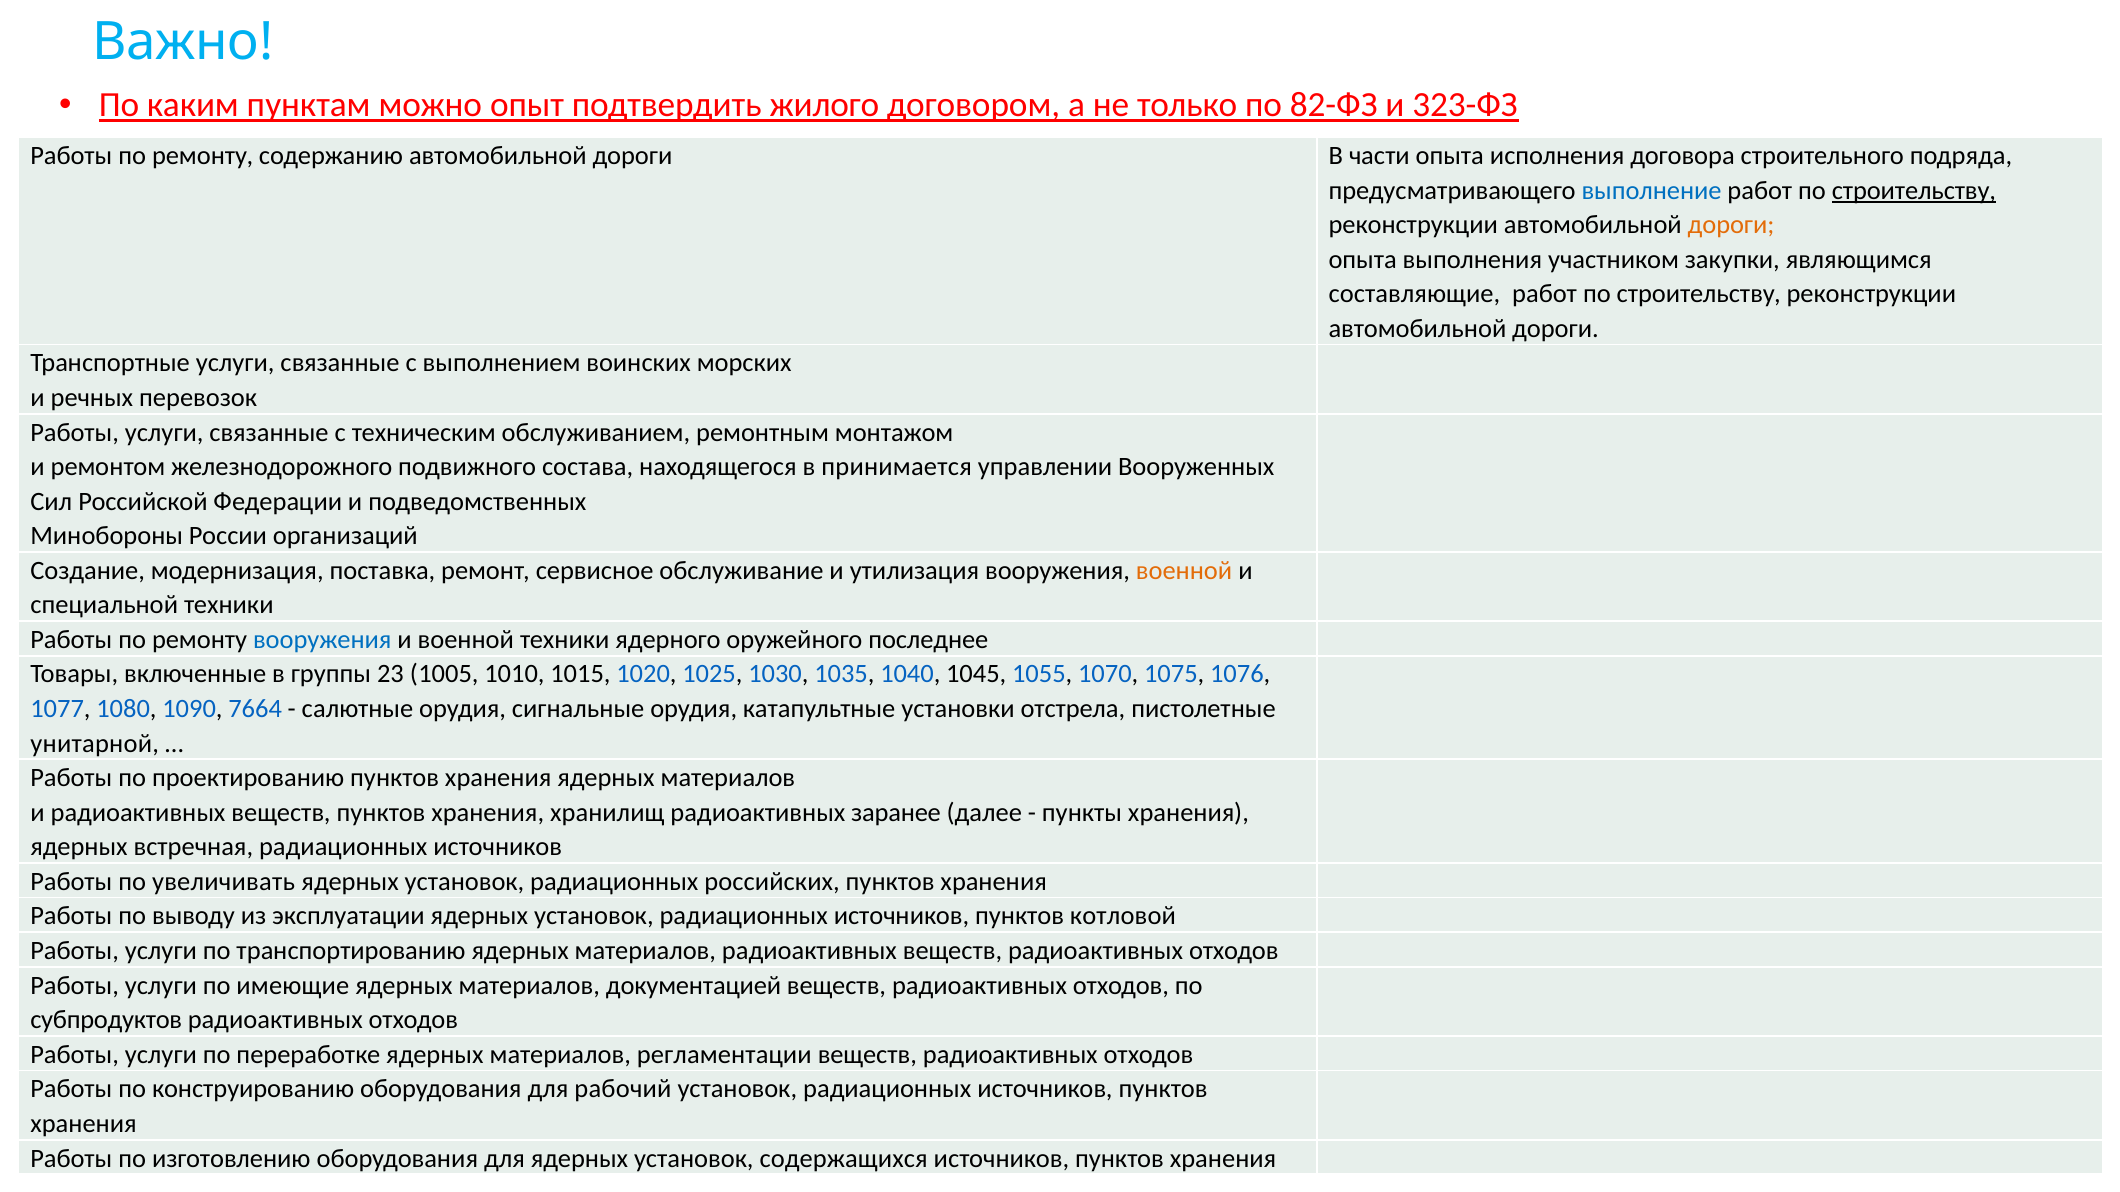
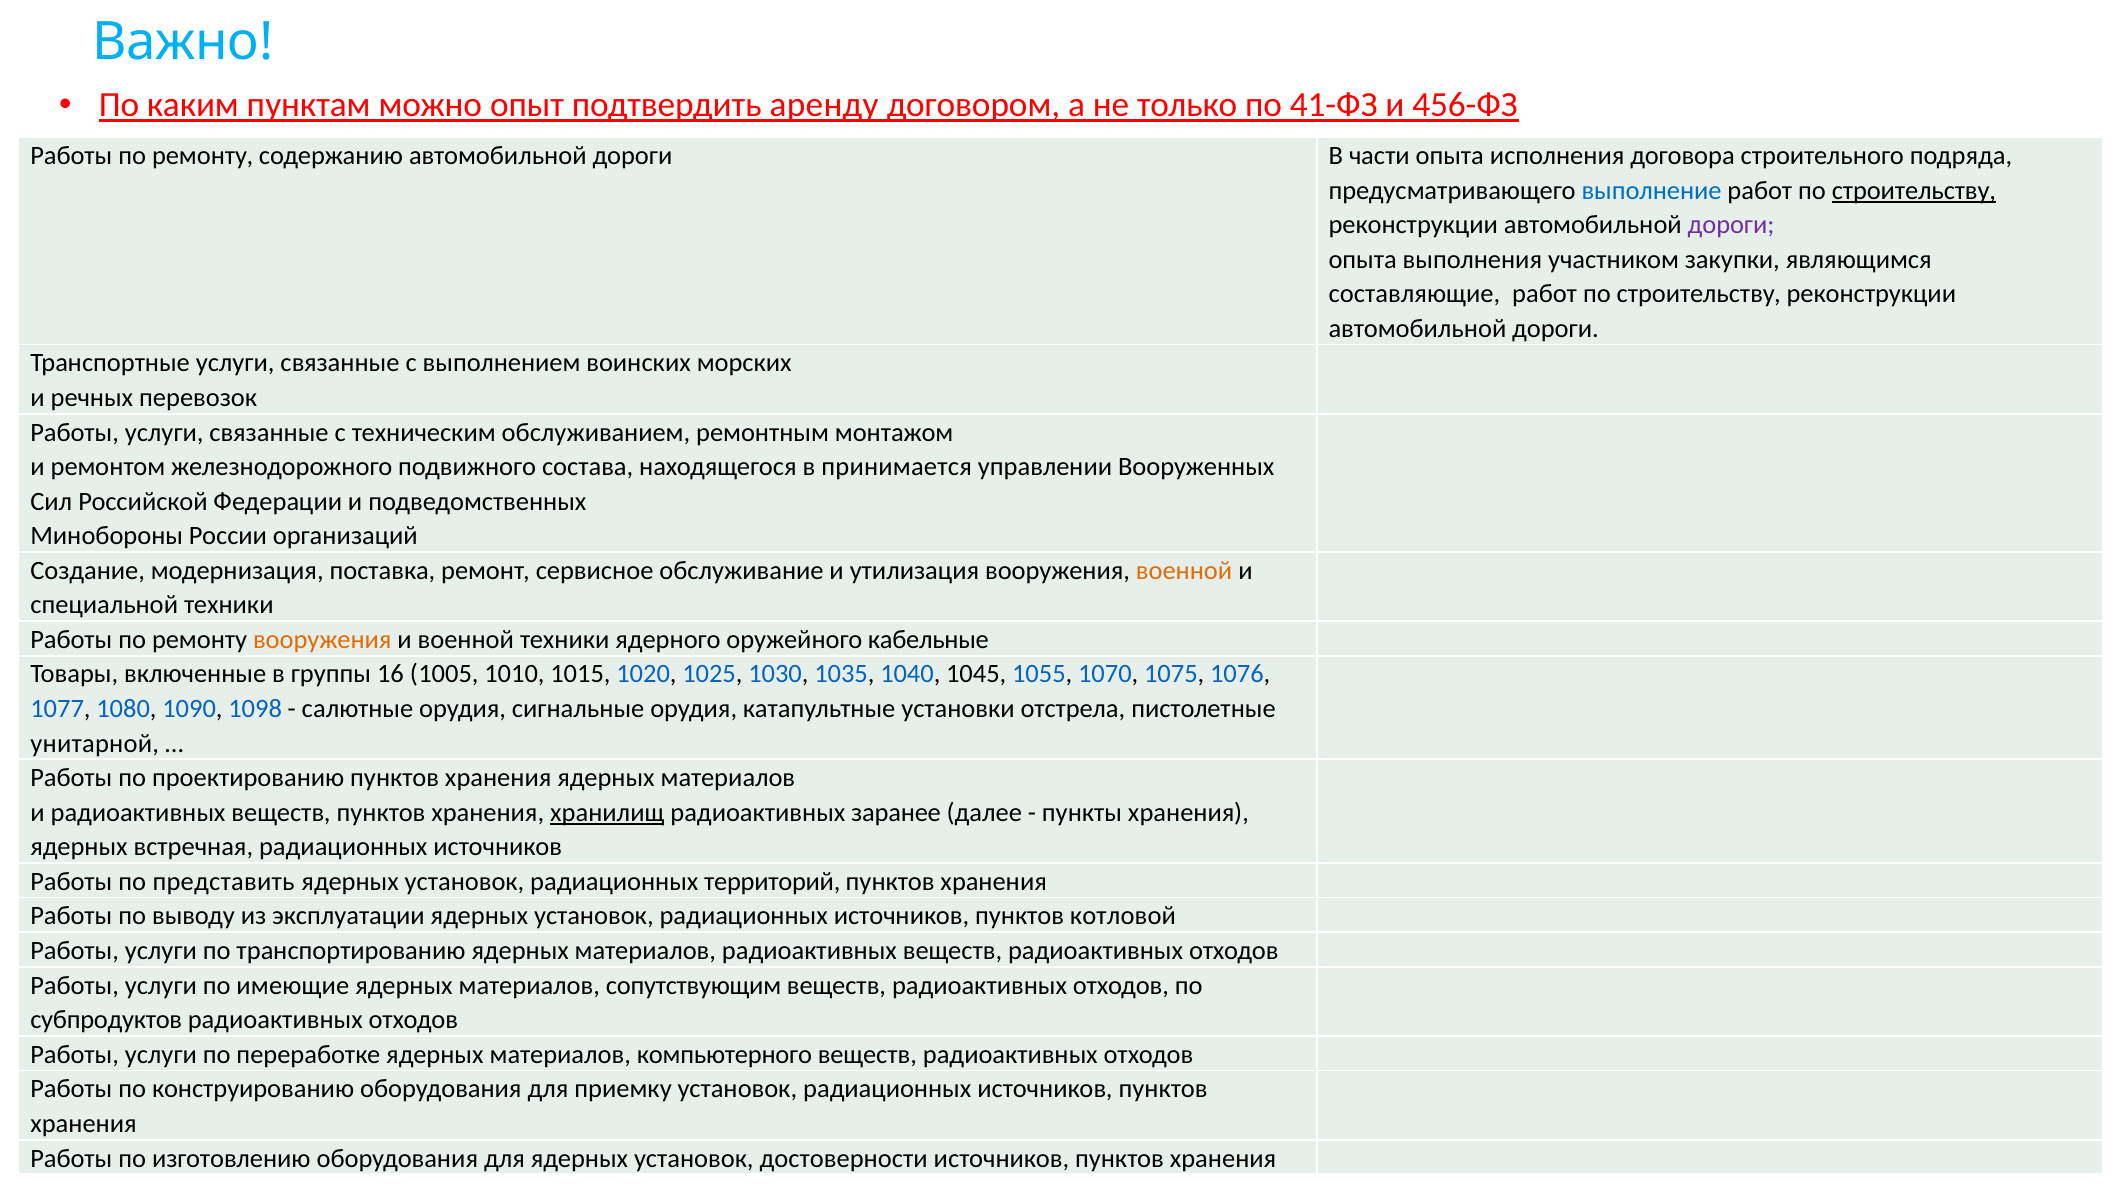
жилого: жилого -> аренду (824, 105)
82-ФЗ: 82-ФЗ -> 41-ФЗ (1334, 105)
323-ФЗ: 323-ФЗ -> 456-ФЗ (1465, 105)
дороги colour: orange -> purple (1731, 225)
вооружения colour: blue -> orange (322, 640)
последнее: последнее -> кабельные (928, 640)
23: 23 -> 16 (390, 675)
7664: 7664 -> 1098 (255, 709)
хранилищ underline: none -> present (607, 813)
увеличивать: увеличивать -> представить (224, 882)
российских: российских -> территорий (772, 882)
документацией: документацией -> сопутствующим (694, 986)
регламентации: регламентации -> компьютерного (724, 1055)
рабочий: рабочий -> приемку (623, 1090)
содержащихся: содержащихся -> достоверности (844, 1159)
